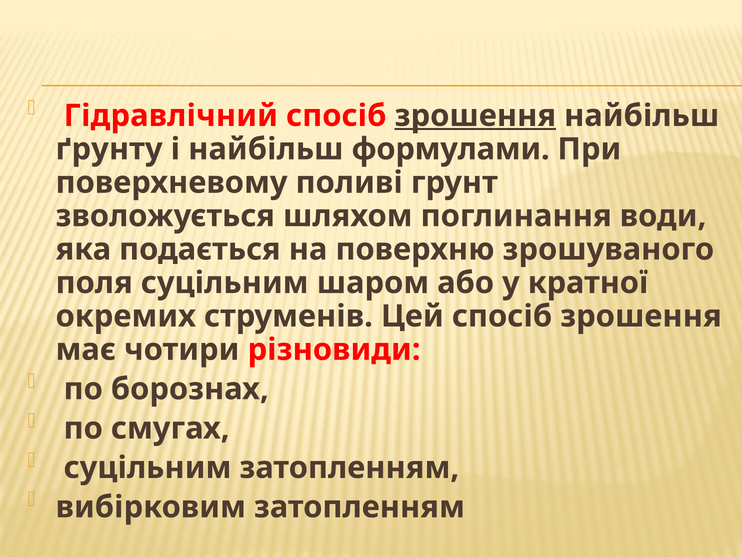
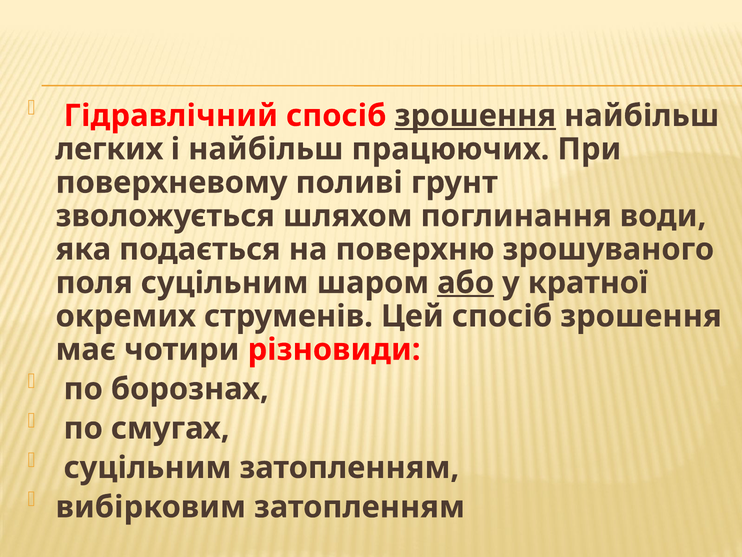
ґрунту: ґрунту -> легких (109, 149)
формулами: формулами -> працюючих (450, 149)
або underline: none -> present (466, 283)
